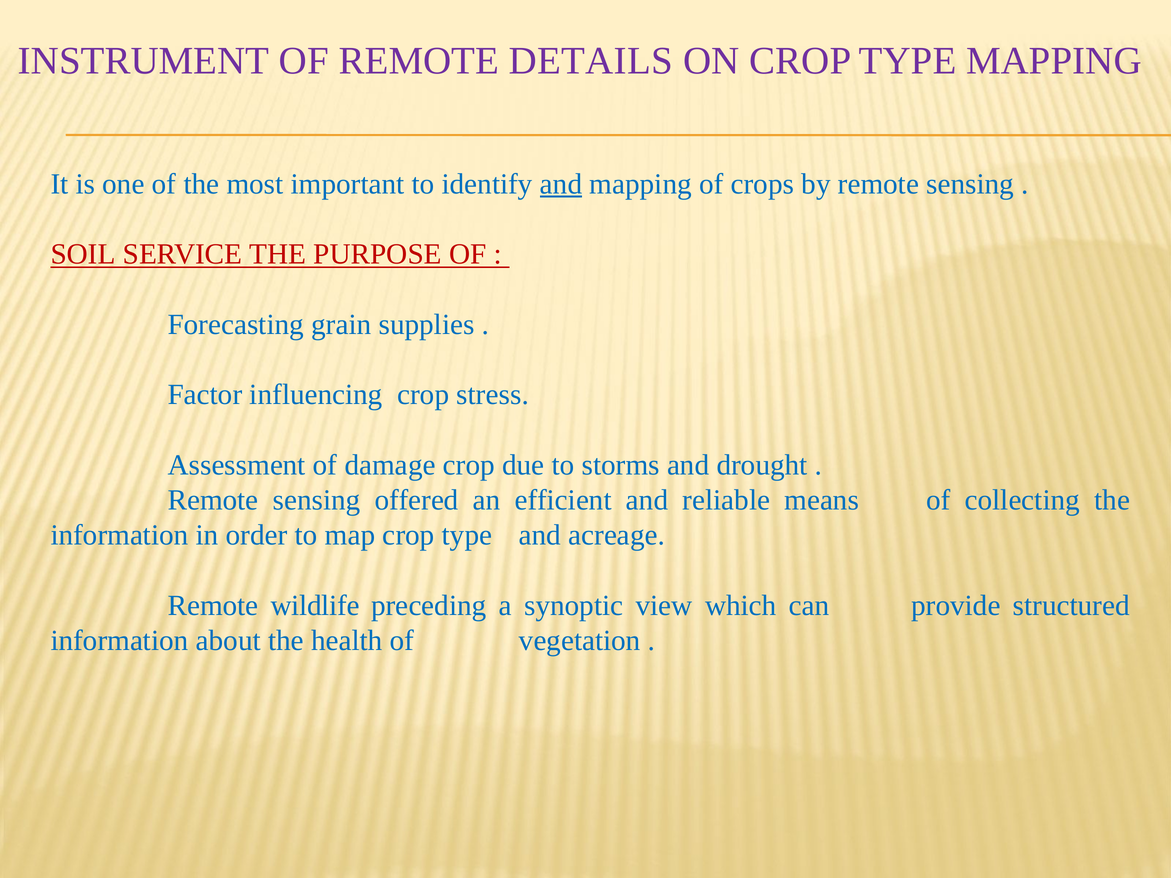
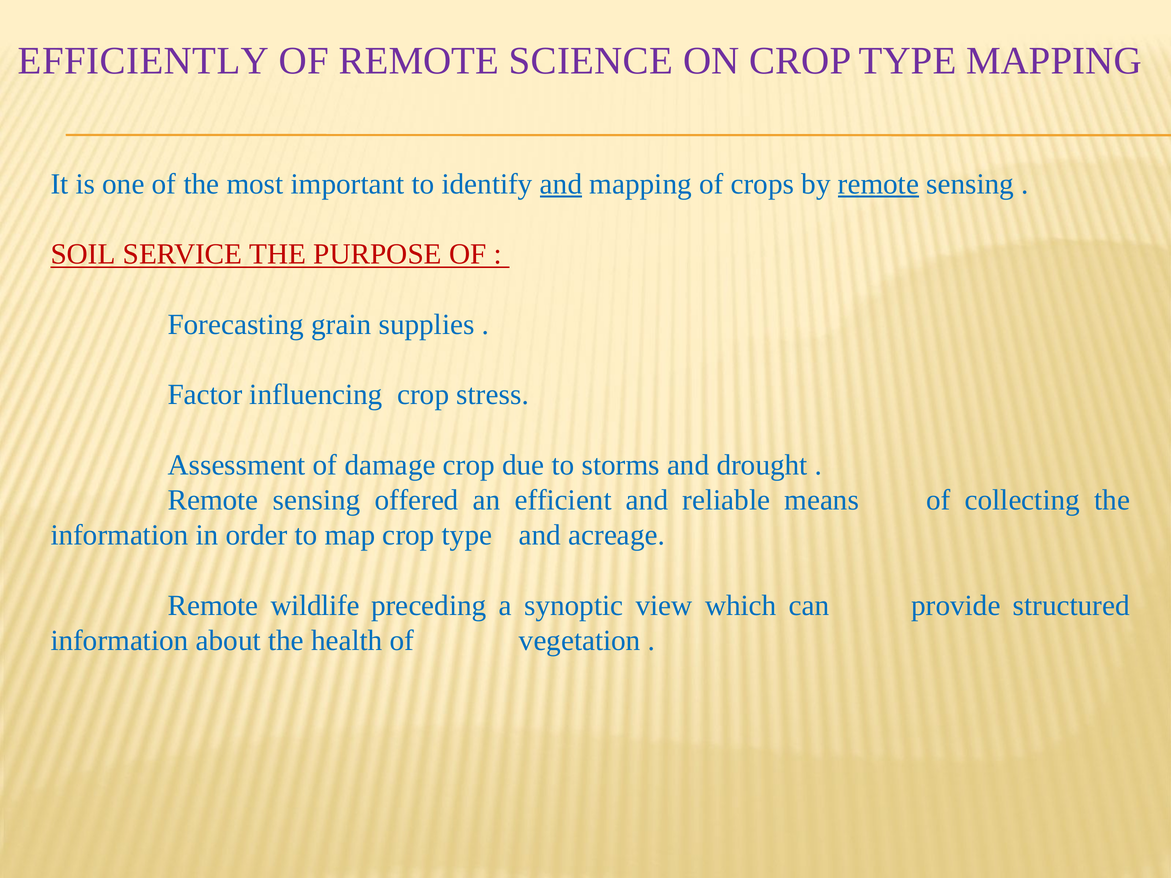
INSTRUMENT: INSTRUMENT -> EFFICIENTLY (143, 61)
DETAILS: DETAILS -> SCIENCE (591, 61)
remote underline: none -> present (878, 184)
